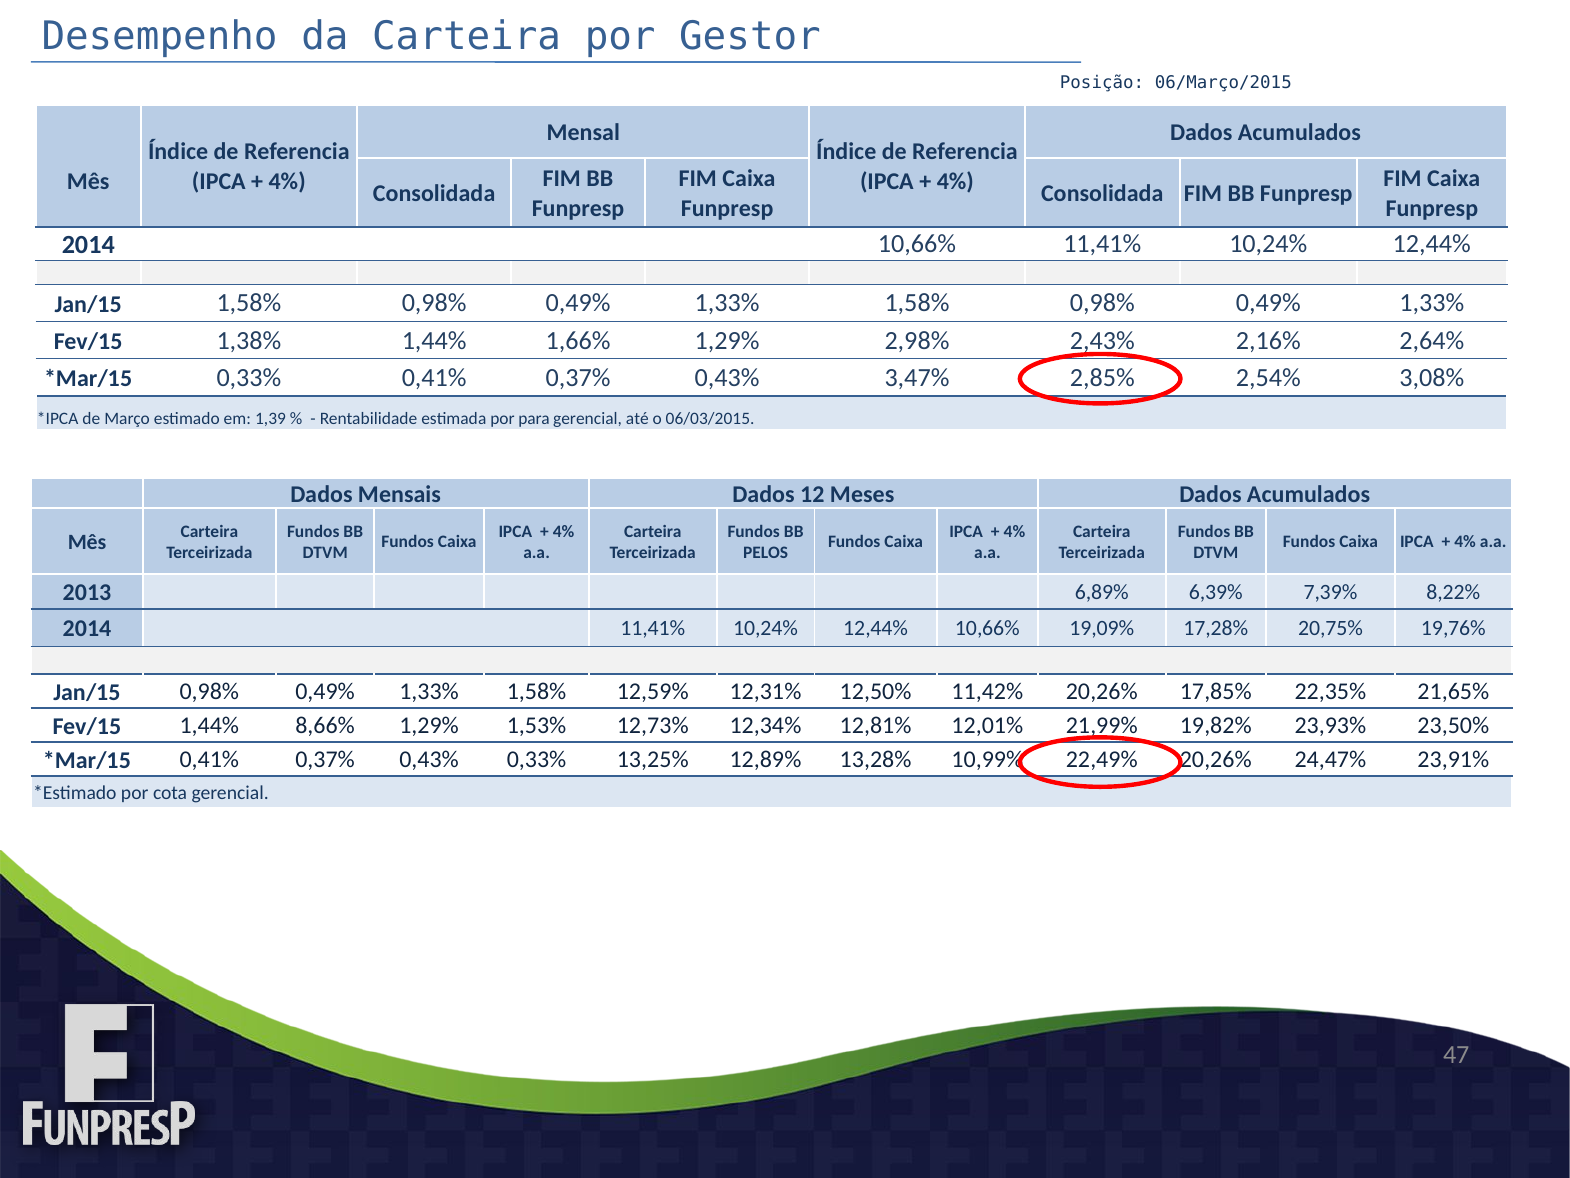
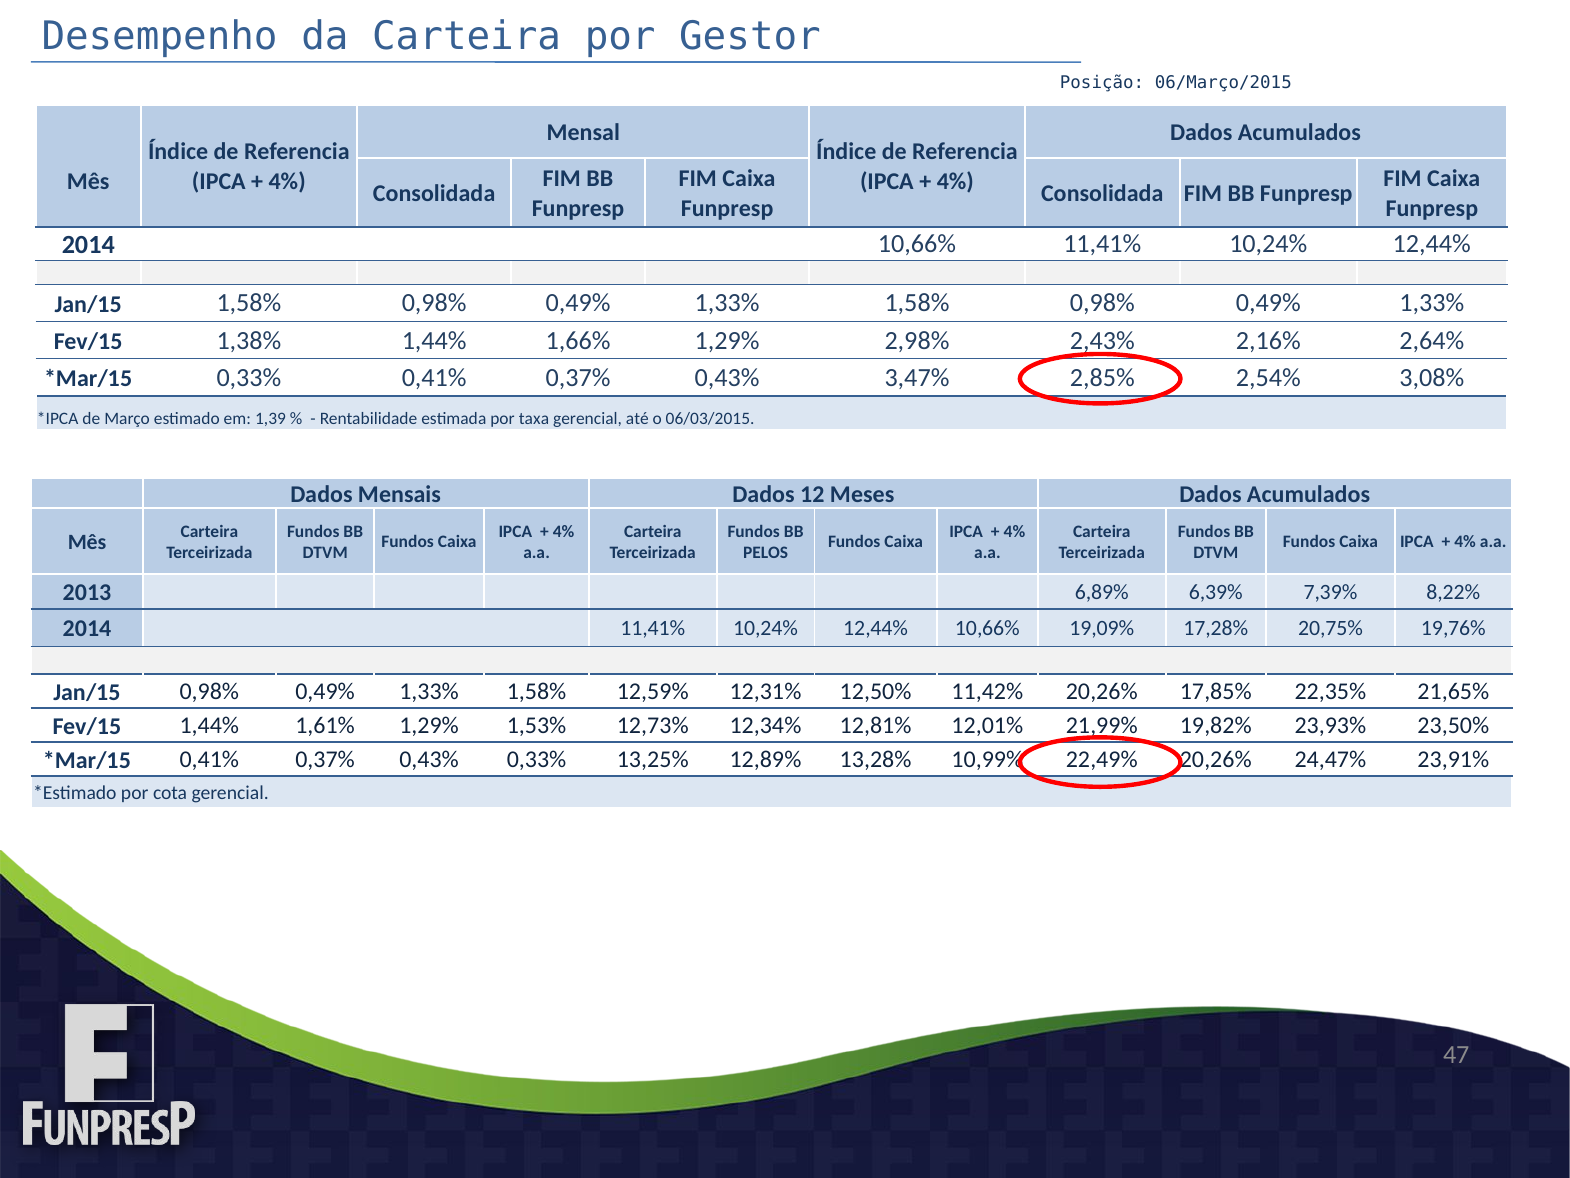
para: para -> taxa (534, 419)
8,66%: 8,66% -> 1,61% (325, 725)
